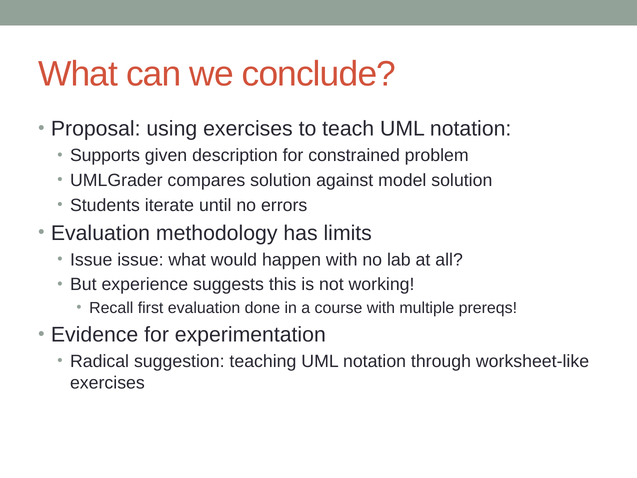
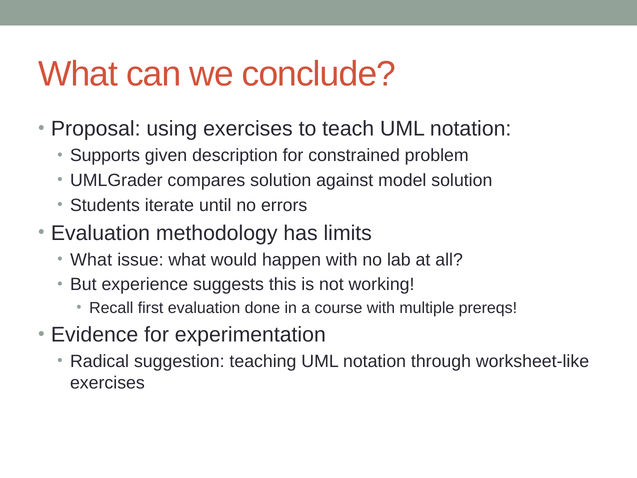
Issue: Issue -> What (91, 260)
